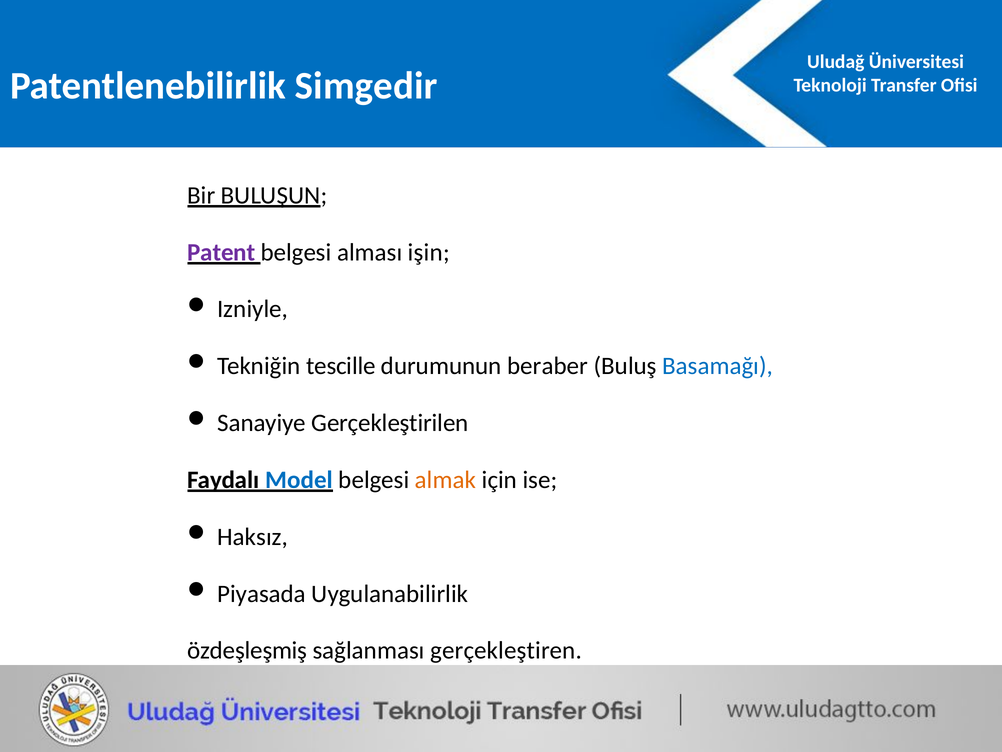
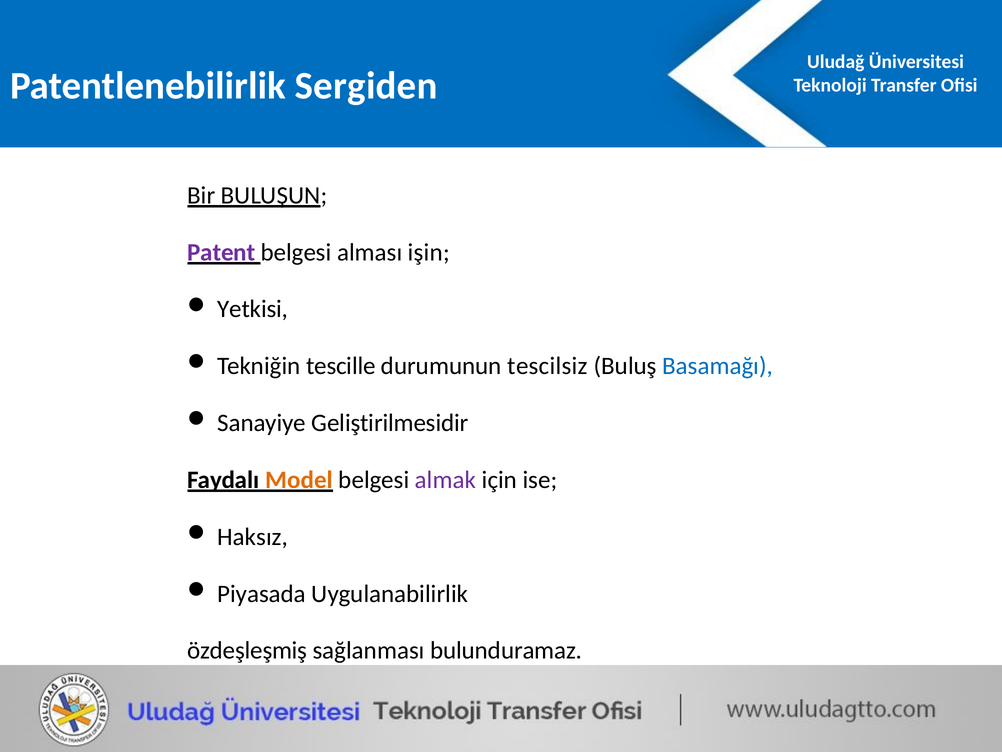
Simgedir: Simgedir -> Sergiden (366, 86)
Izniyle: Izniyle -> Yetkisi (253, 309)
beraber: beraber -> tescilsiz (548, 366)
Gerçekleştirilen: Gerçekleştirilen -> Geliştirilmesidir (390, 423)
Model colour: blue -> orange (299, 480)
almak colour: orange -> purple (446, 480)
gerçekleştiren: gerçekleştiren -> bulunduramaz (506, 650)
